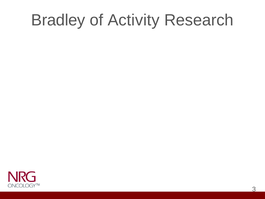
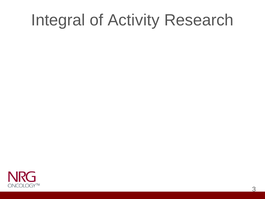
Bradley: Bradley -> Integral (58, 20)
